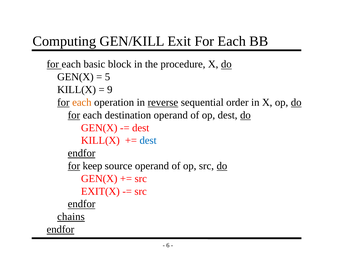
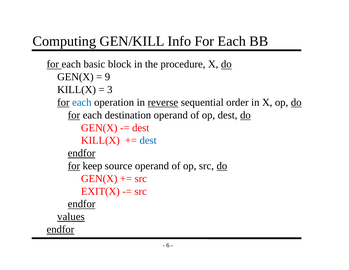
Exit: Exit -> Info (179, 41)
5: 5 -> 9 (107, 77)
9: 9 -> 3 (110, 90)
each colour: orange -> blue (82, 102)
chains: chains -> values (71, 216)
